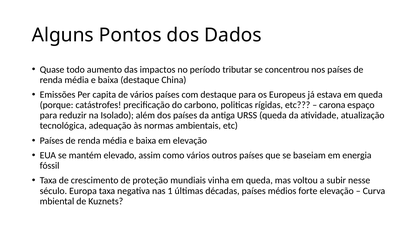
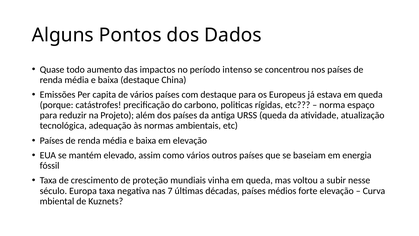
tributar: tributar -> intenso (237, 69)
carona: carona -> norma (332, 105)
Isolado: Isolado -> Projeto (117, 115)
1: 1 -> 7 (170, 191)
